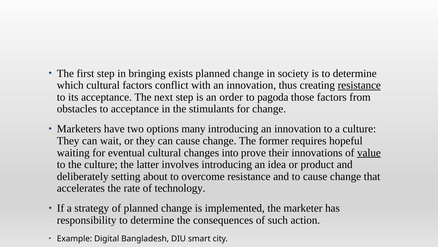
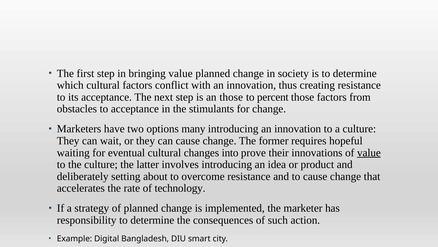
bringing exists: exists -> value (181, 73)
resistance underline: present -> none (359, 85)
an order: order -> those (231, 97)
pagoda: pagoda -> percent (273, 97)
